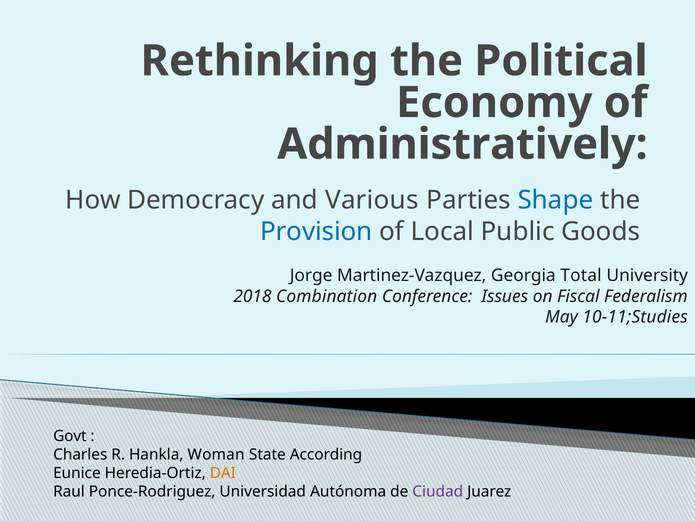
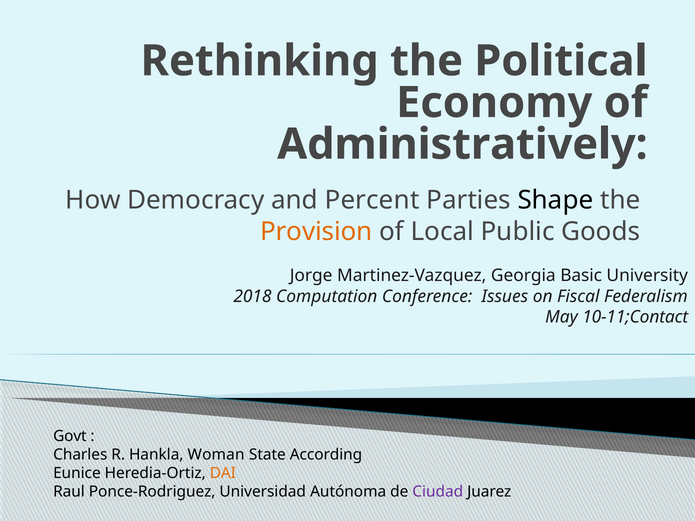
Various: Various -> Percent (372, 200)
Shape colour: blue -> black (555, 200)
Provision colour: blue -> orange (316, 232)
Total: Total -> Basic (581, 276)
Combination: Combination -> Computation (327, 297)
10-11;Studies: 10-11;Studies -> 10-11;Contact (635, 317)
